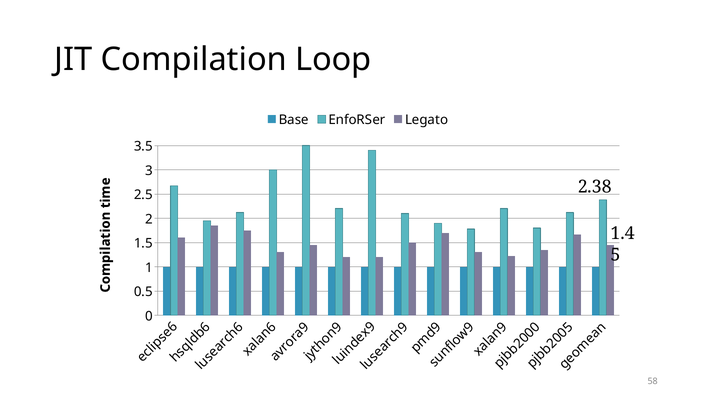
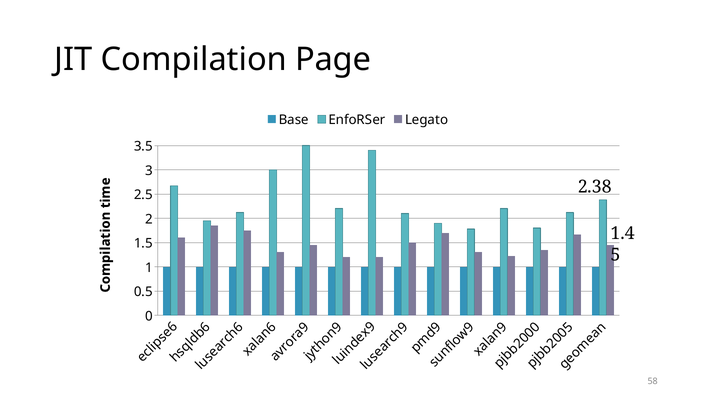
Loop: Loop -> Page (333, 60)
